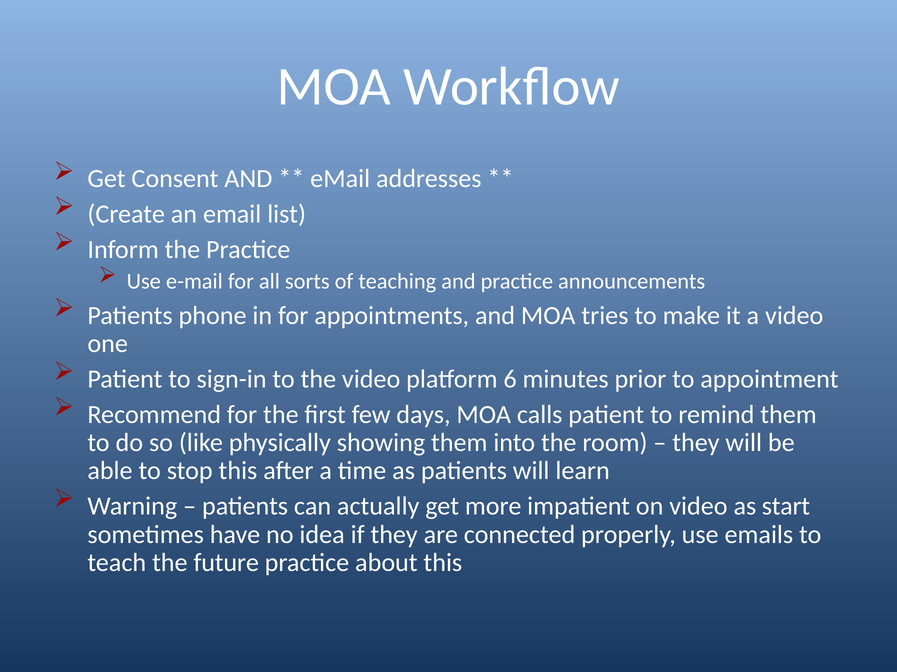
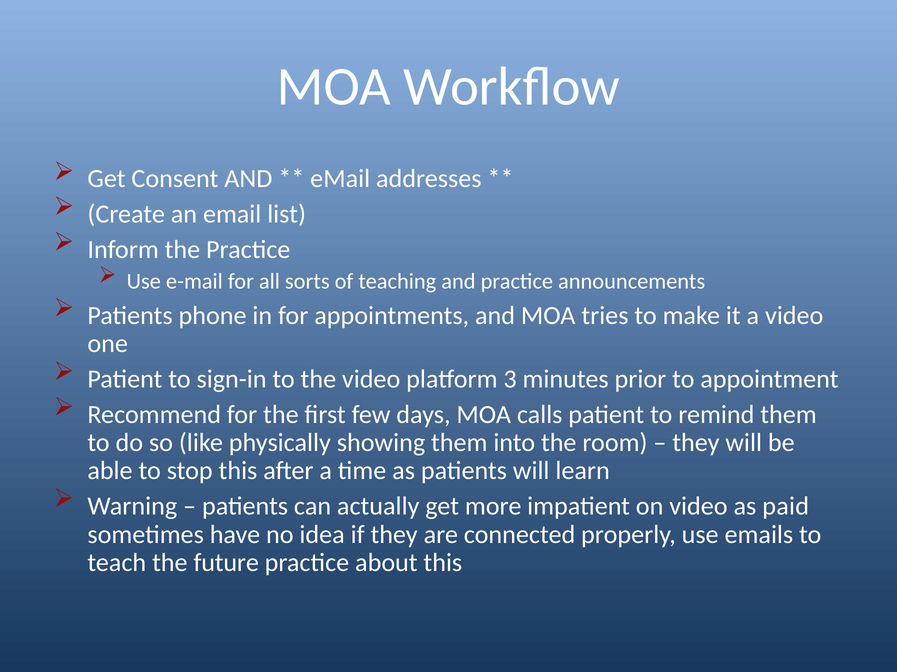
6: 6 -> 3 (510, 379)
start: start -> paid (786, 507)
